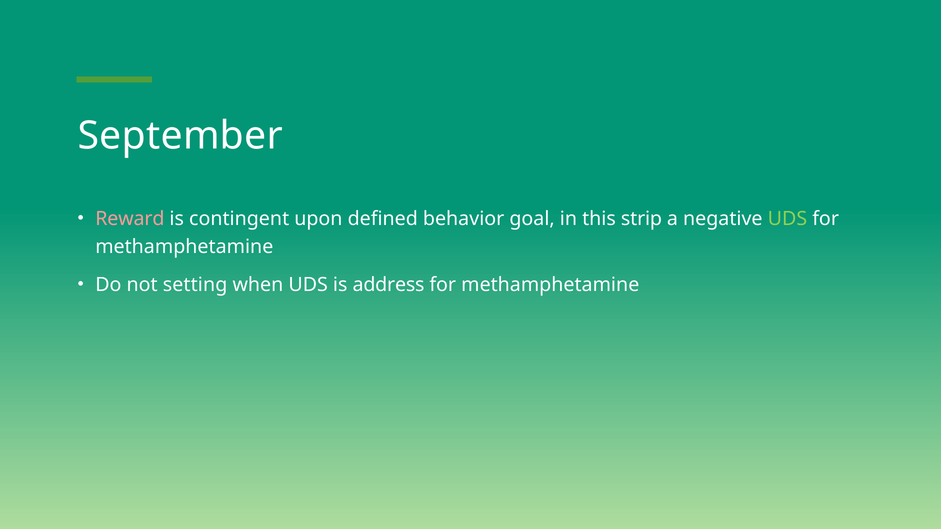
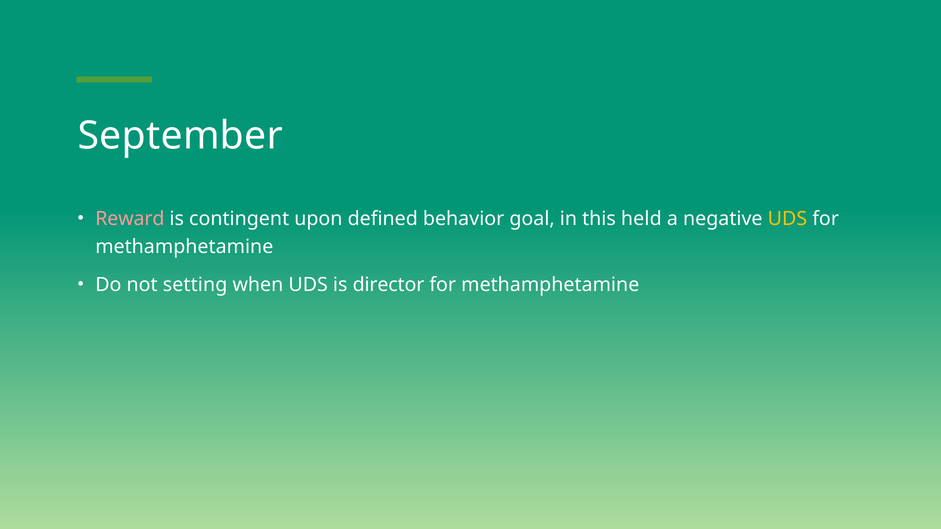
strip: strip -> held (641, 219)
UDS colour: light green -> yellow (787, 219)
address: address -> director (388, 285)
